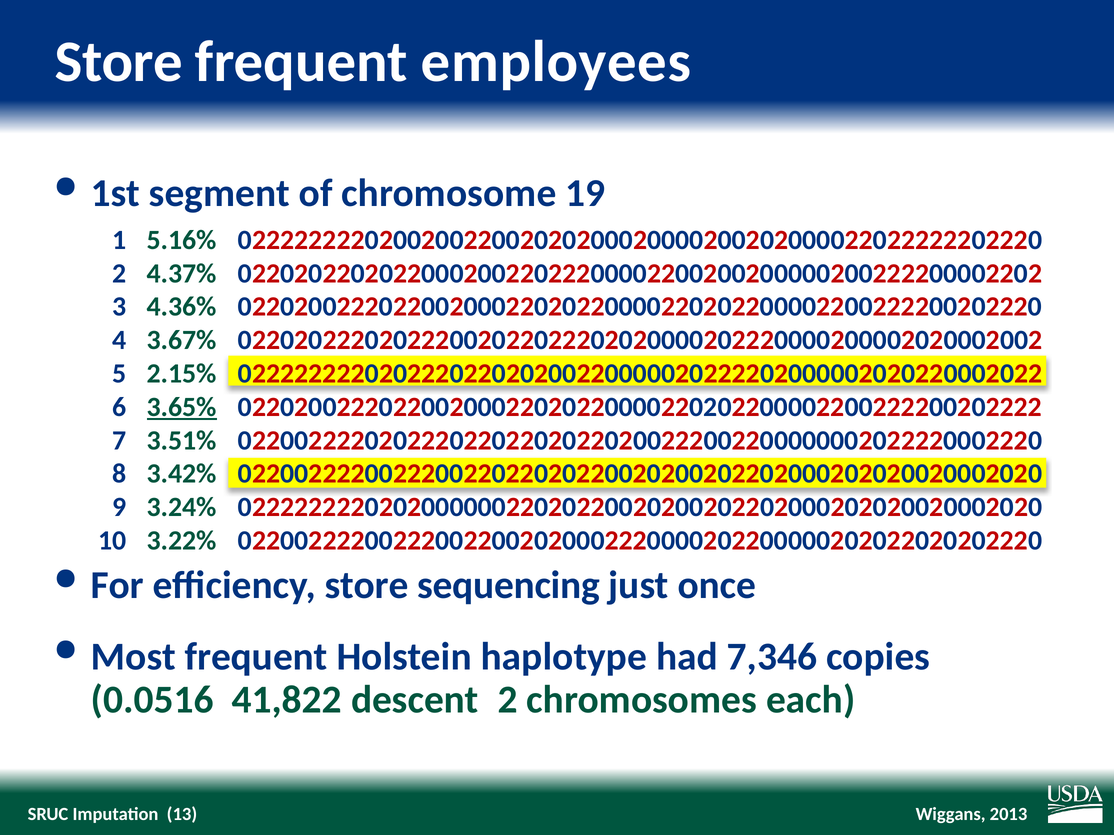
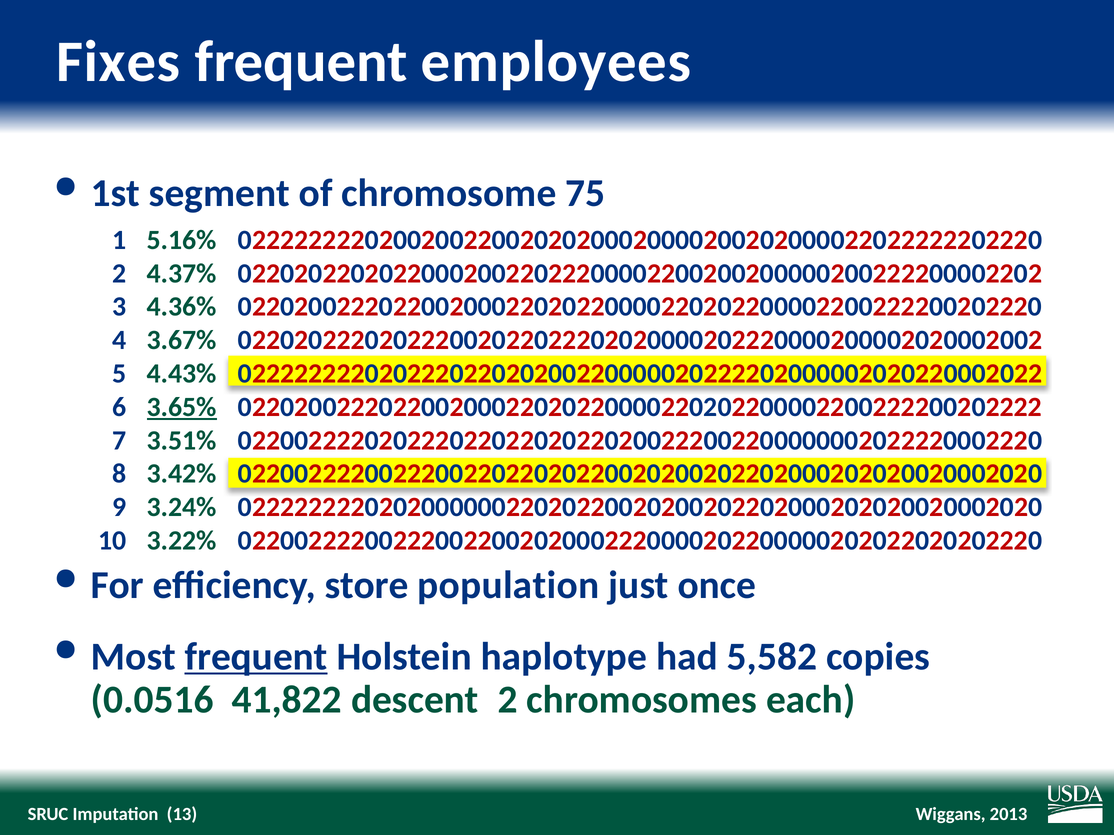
Store: Store -> Fixes (118, 62)
19: 19 -> 75 (585, 194)
2.15%: 2.15% -> 4.43% (182, 374)
sequencing: sequencing -> population (508, 586)
frequent underline: none -> present (256, 657)
7,346: 7,346 -> 5,582 (772, 657)
